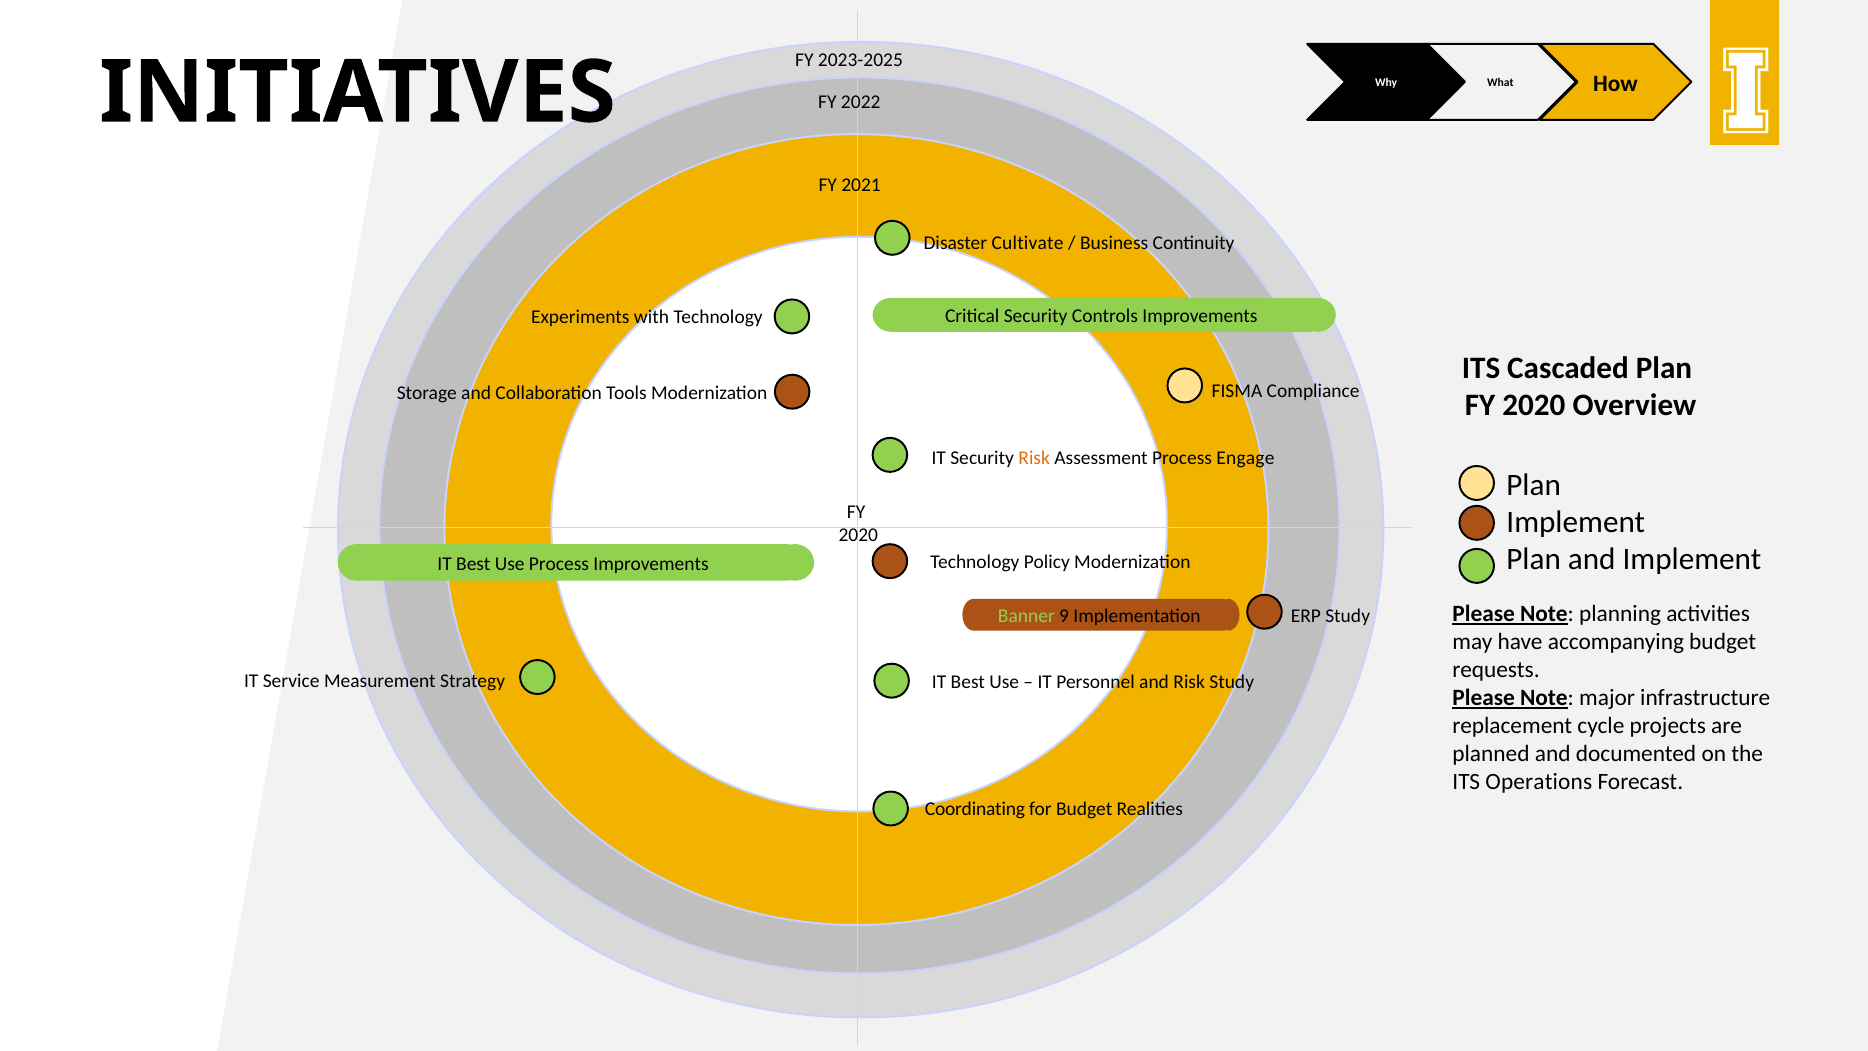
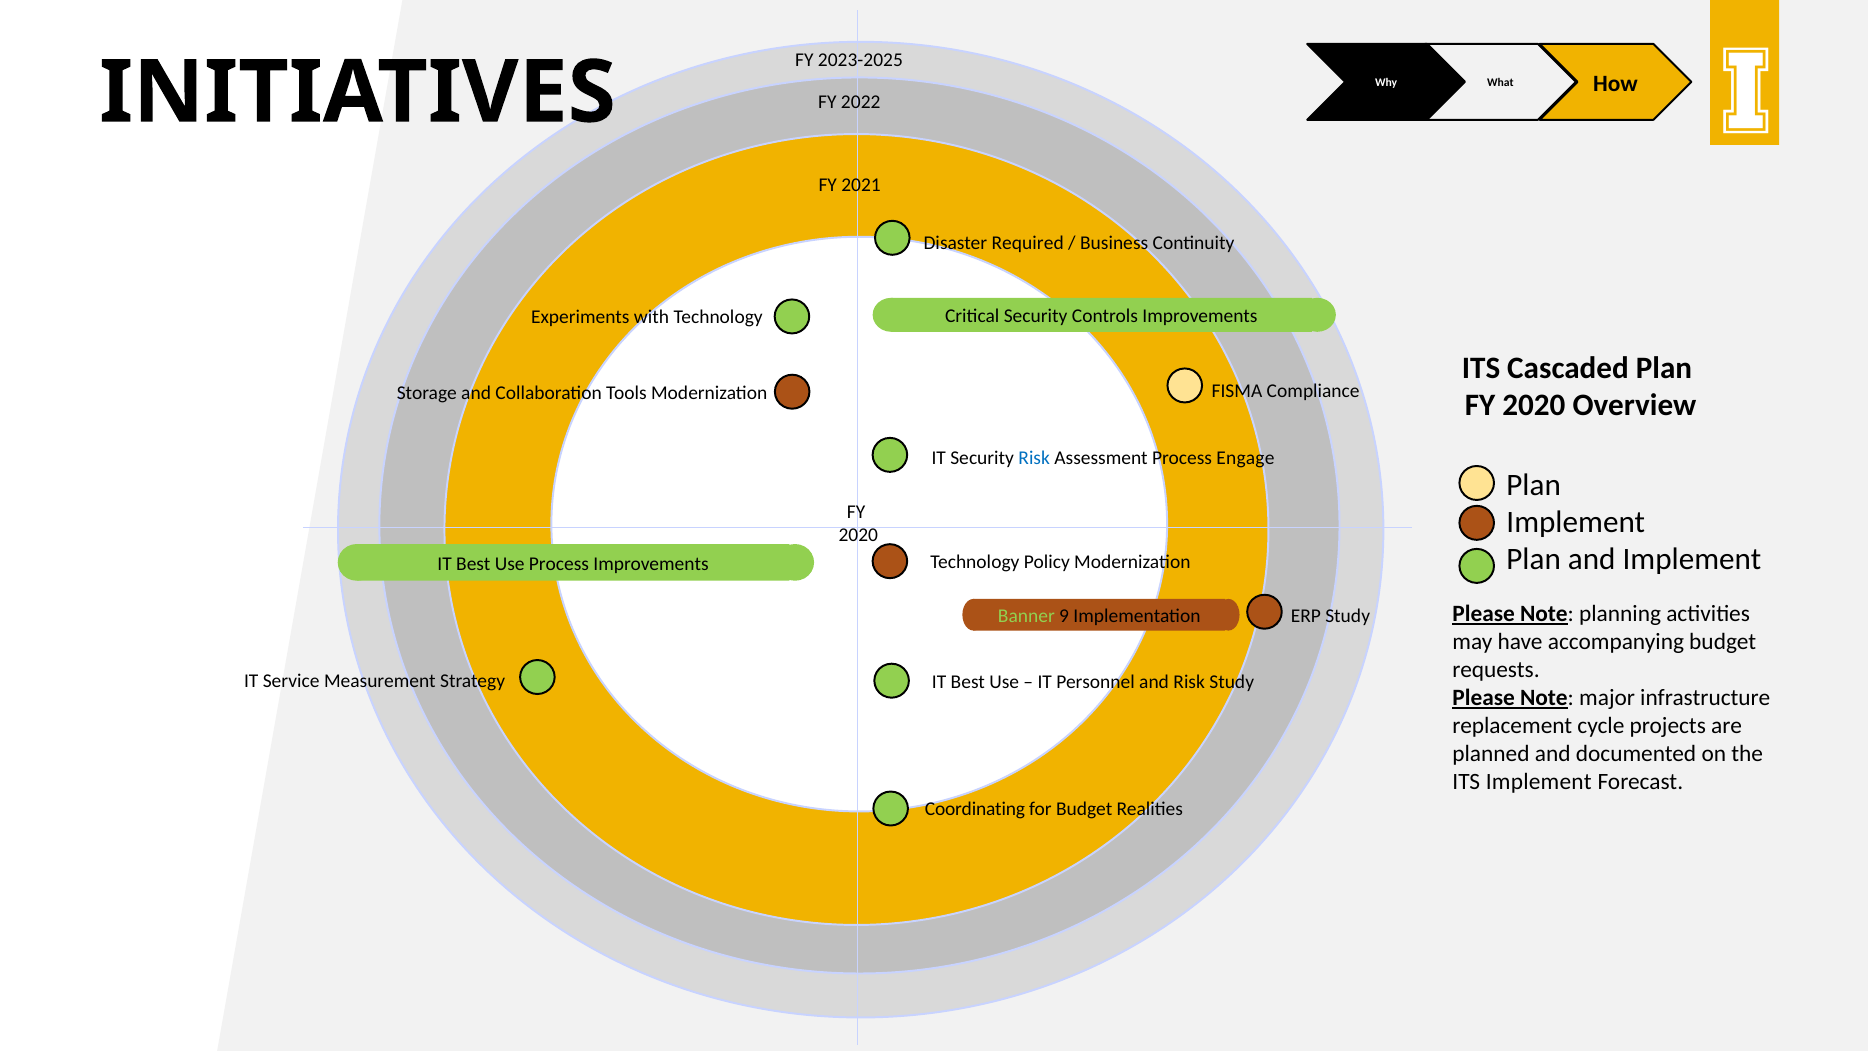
Cultivate: Cultivate -> Required (1028, 243)
Risk colour: orange -> blue (1034, 458)
ITS Operations: Operations -> Implement (1539, 782)
